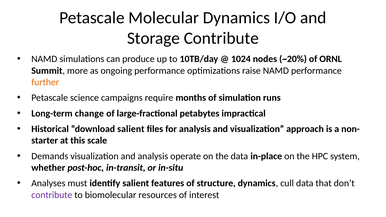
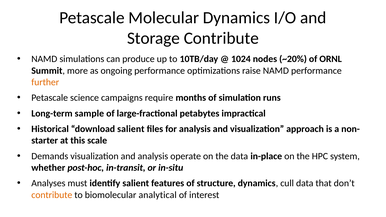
change: change -> sample (89, 113)
contribute colour: purple -> orange (52, 195)
resources: resources -> analytical (158, 195)
